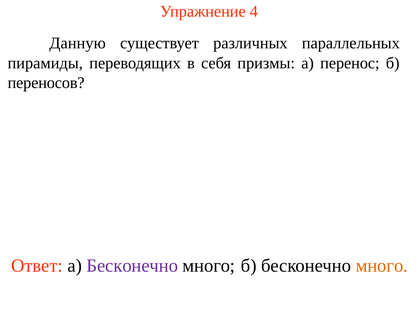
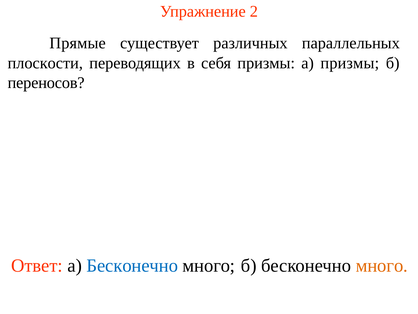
4: 4 -> 2 (254, 12)
Данную: Данную -> Прямые (78, 43)
пирамиды: пирамиды -> плоскости (45, 63)
а перенос: перенос -> призмы (350, 63)
Бесконечно colour: purple -> blue (132, 265)
